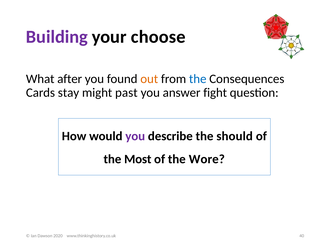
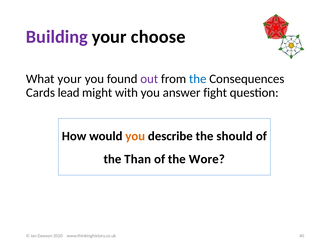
What after: after -> your (70, 79)
out colour: orange -> purple (149, 79)
stay: stay -> lead (69, 93)
past: past -> with (126, 93)
you colour: purple -> orange (135, 136)
Most: Most -> Than (138, 160)
